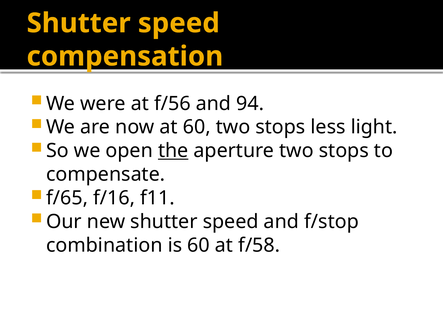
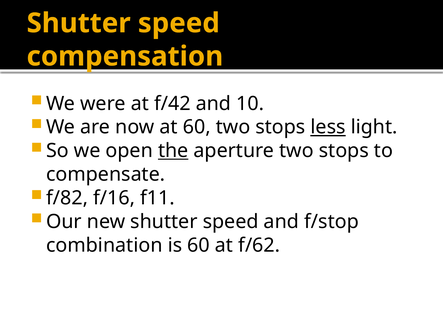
f/56: f/56 -> f/42 (172, 104)
94: 94 -> 10 (250, 104)
less underline: none -> present (328, 127)
f/65: f/65 -> f/82 (67, 198)
f/58: f/58 -> f/62 (259, 245)
